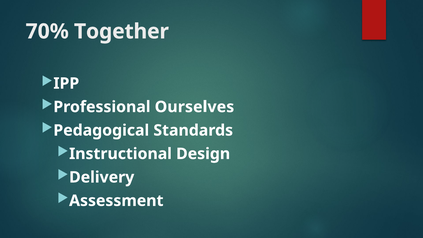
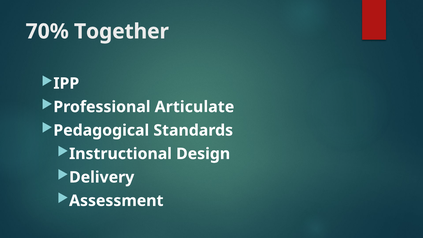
Ourselves: Ourselves -> Articulate (194, 107)
